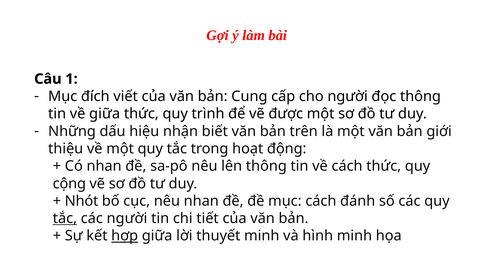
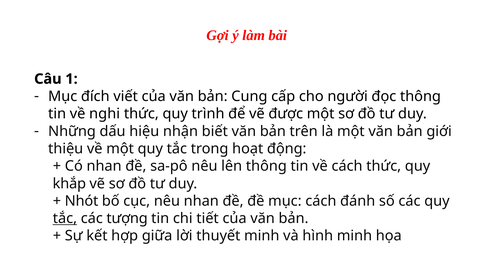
về giữa: giữa -> nghi (105, 114)
cộng: cộng -> khắp (69, 184)
các người: người -> tượng (127, 219)
hợp underline: present -> none (125, 236)
